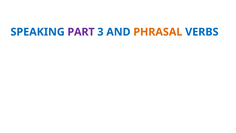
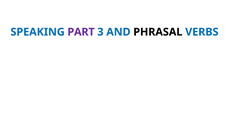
PHRASAL colour: orange -> black (158, 32)
